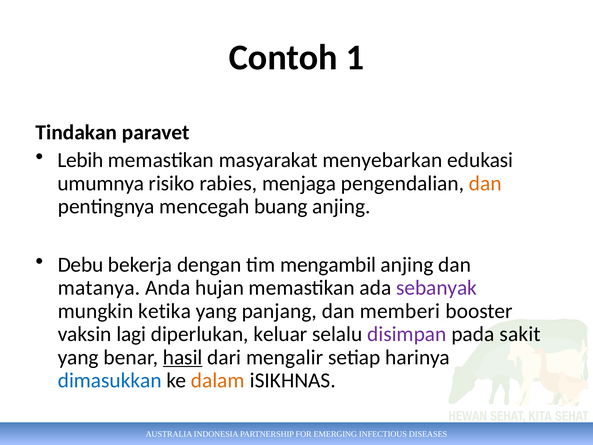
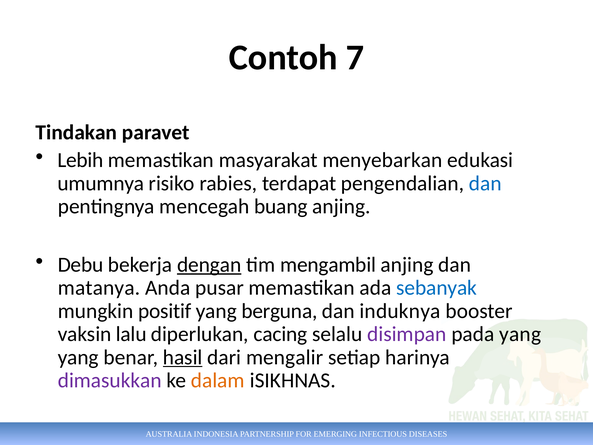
1: 1 -> 7 (355, 57)
menjaga: menjaga -> terdapat (299, 183)
dan colour: orange -> blue (485, 183)
dengan underline: none -> present (209, 265)
hujan: hujan -> pusar (220, 288)
sebanyak colour: purple -> blue (437, 288)
ketika: ketika -> positif (165, 311)
panjang: panjang -> berguna (279, 311)
memberi: memberi -> induknya (400, 311)
lagi: lagi -> lalu (131, 334)
keluar: keluar -> cacing (280, 334)
pada sakit: sakit -> yang (520, 334)
dimasukkan colour: blue -> purple (110, 380)
